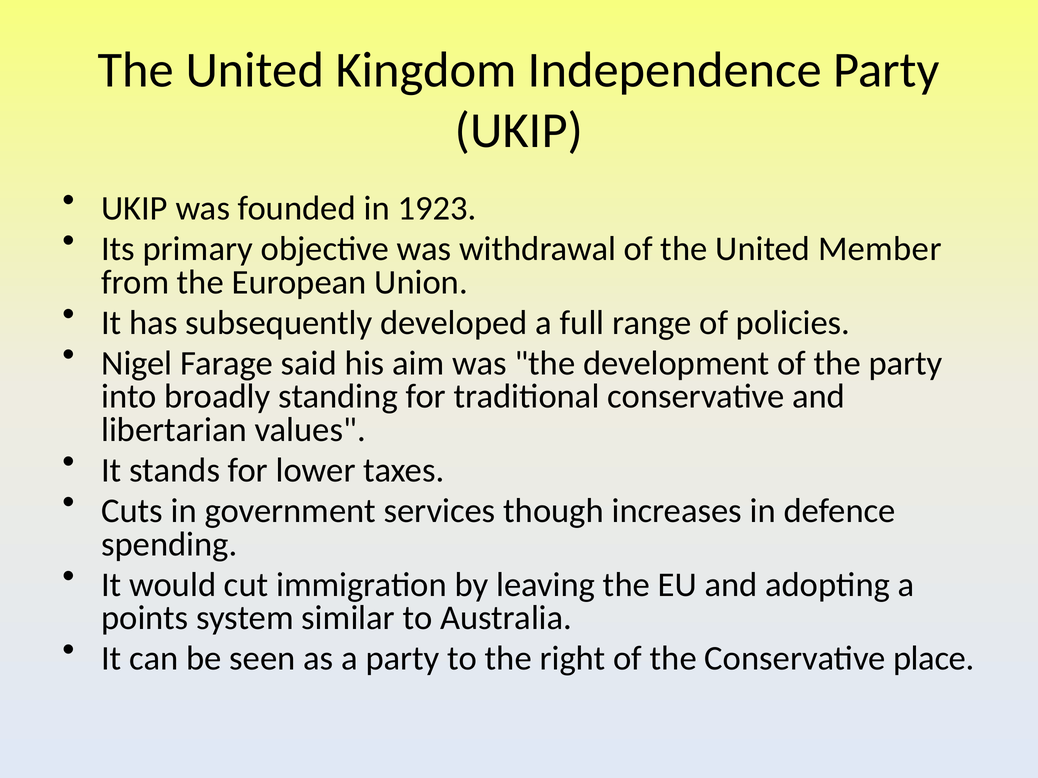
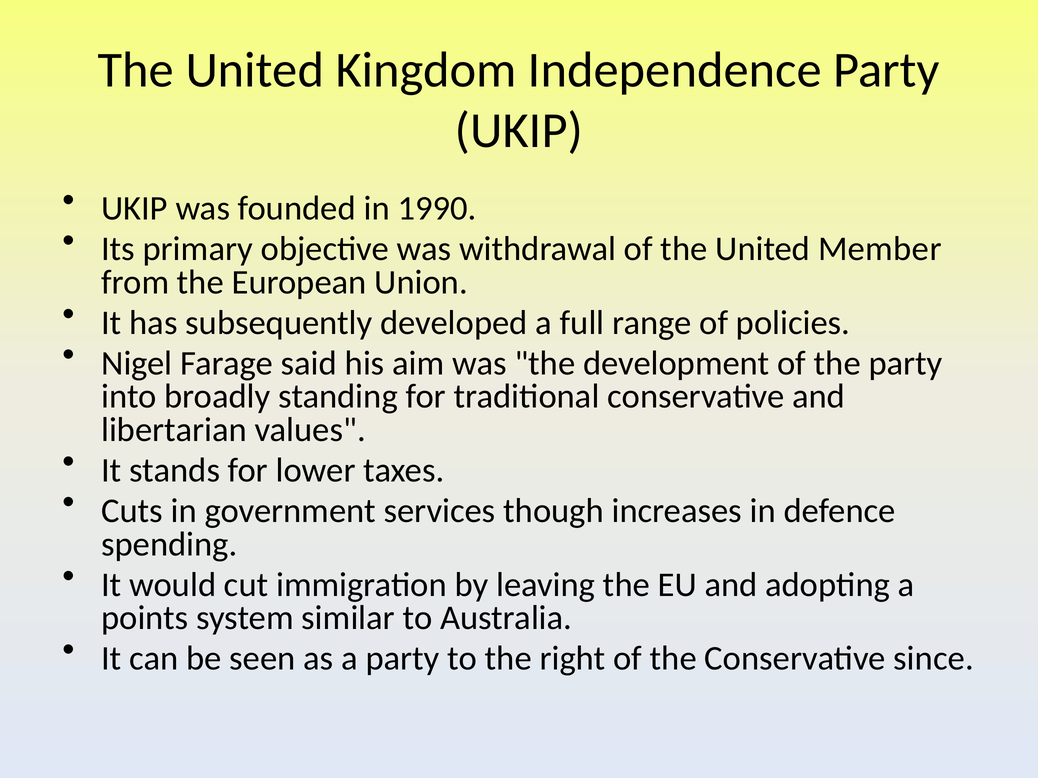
1923: 1923 -> 1990 (437, 209)
place: place -> since (934, 659)
